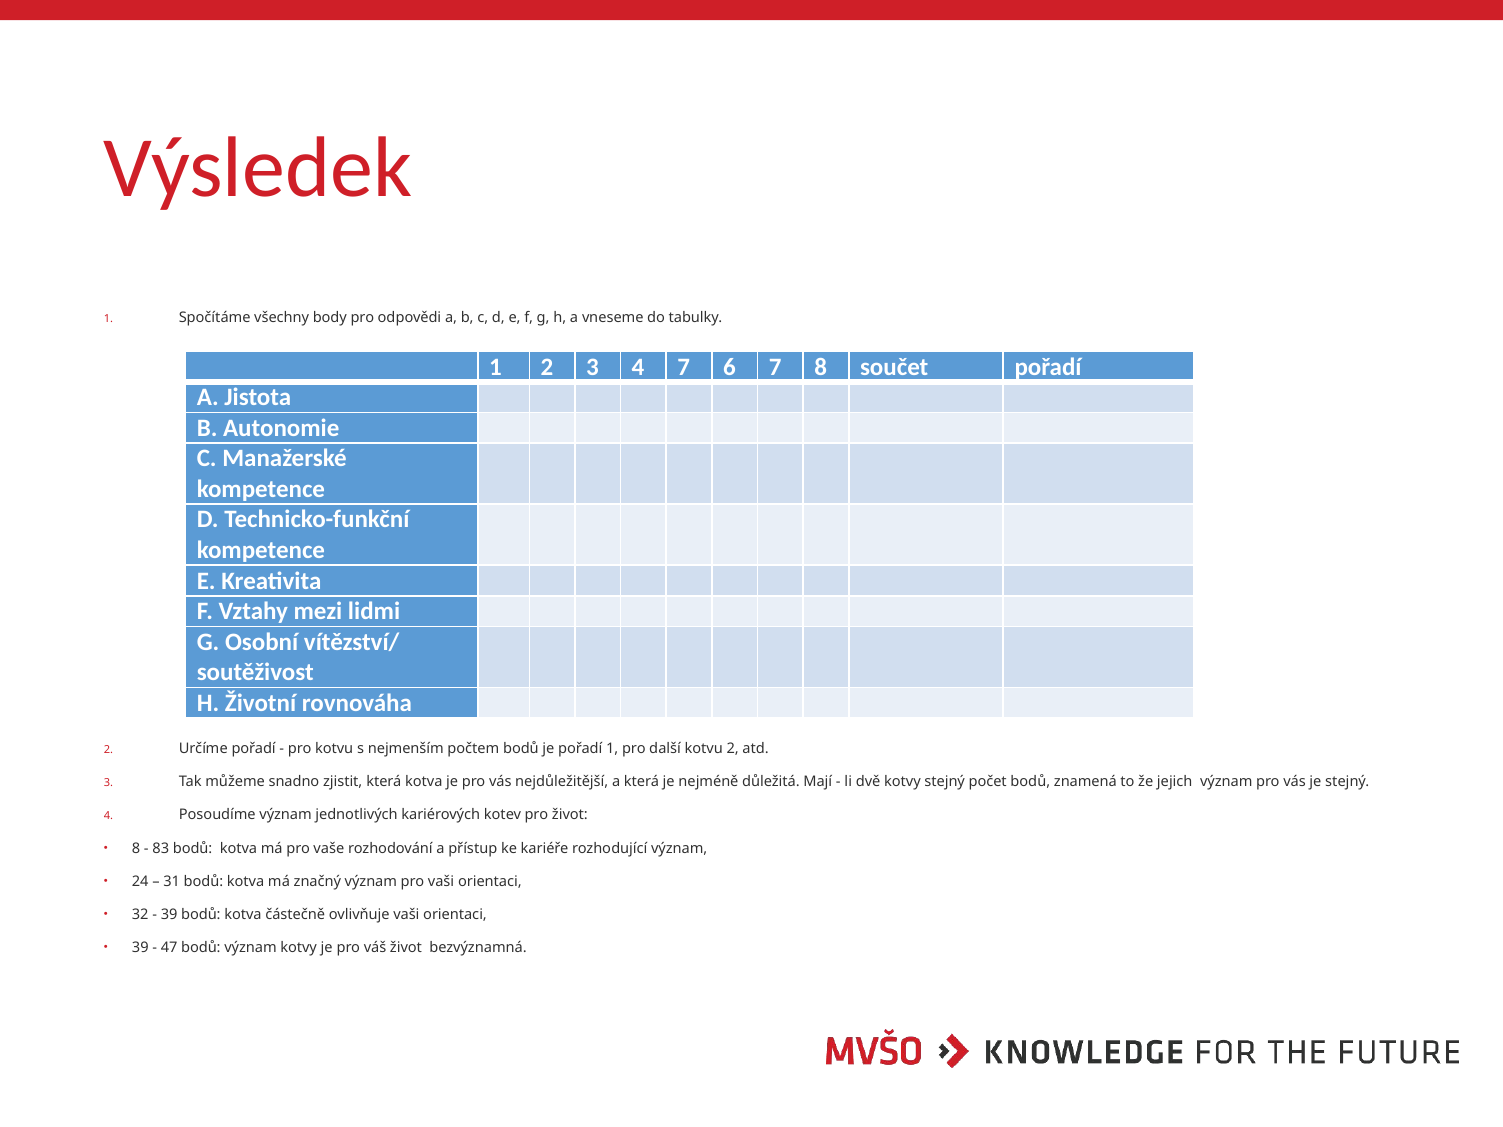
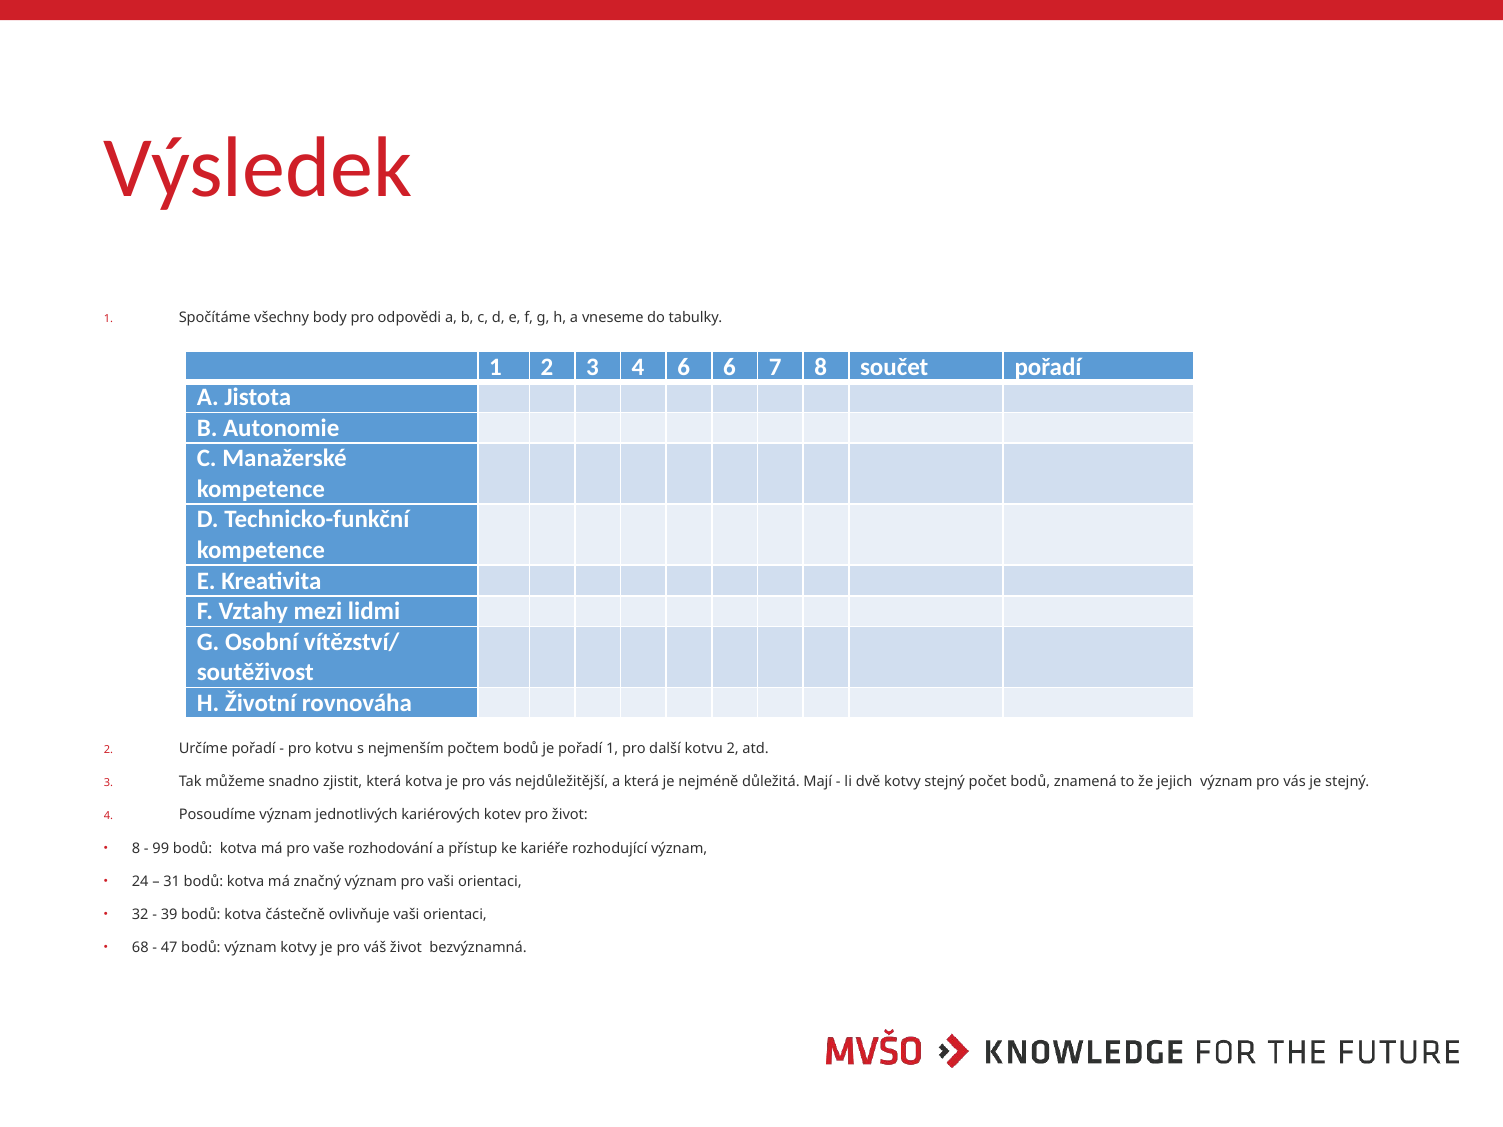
4 7: 7 -> 6 (684, 367)
83: 83 -> 99 (161, 849)
39: 39 -> 68 (140, 948)
